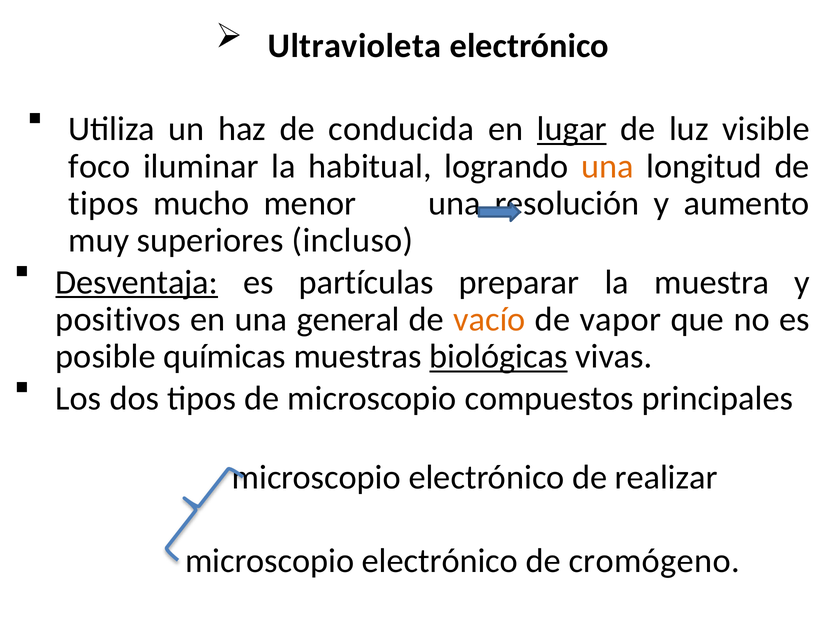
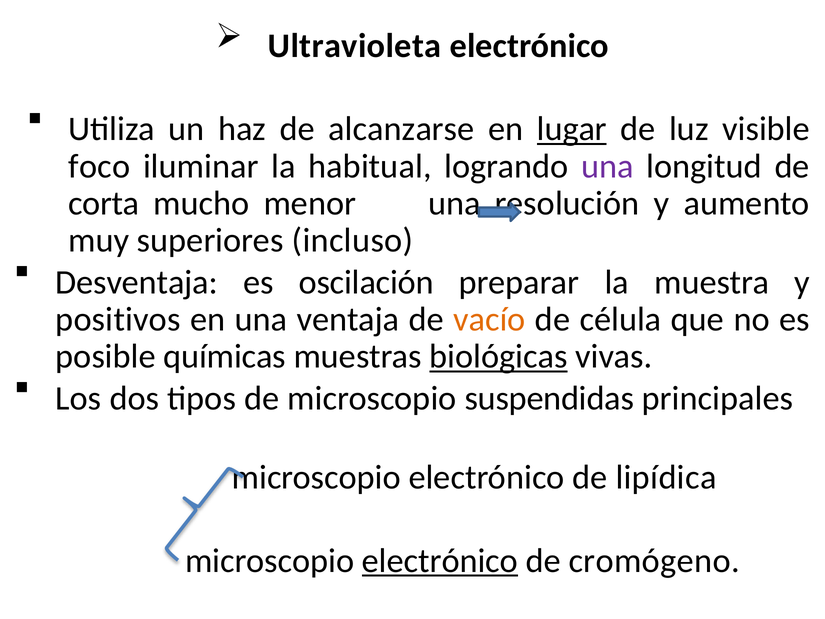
conducida: conducida -> alcanzarse (401, 129)
una colour: orange -> purple (607, 166)
tipos: tipos -> corta (104, 203)
Desventaja underline: present -> none (137, 282)
partículas: partículas -> oscilación (366, 282)
general: general -> ventaja (348, 319)
vapor: vapor -> célula (621, 319)
compuestos: compuestos -> suspendidas (549, 398)
realizar: realizar -> lipídica (666, 477)
electrónico underline: none -> present (440, 561)
